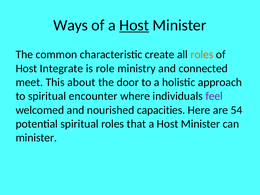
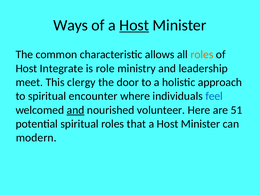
create: create -> allows (160, 55)
connected: connected -> leadership (203, 68)
about: about -> clergy (81, 82)
feel colour: purple -> blue (214, 96)
and underline: none -> present (76, 110)
capacities: capacities -> volunteer (161, 110)
54: 54 -> 51 (236, 110)
minister: minister -> modern (36, 138)
